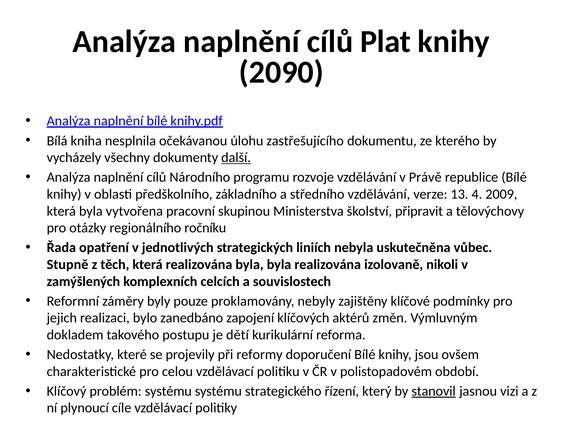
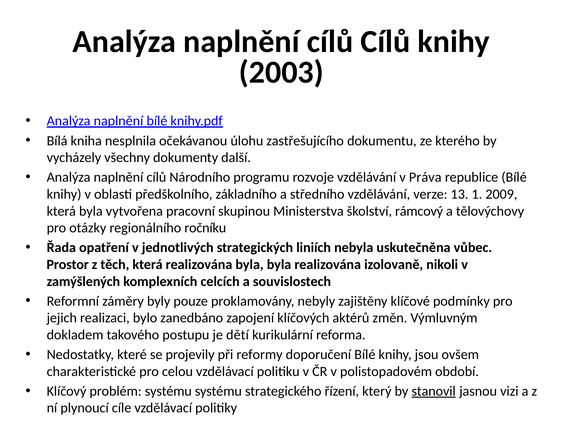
cílů Plat: Plat -> Cílů (385, 42)
2090: 2090 -> 2003 (281, 72)
další underline: present -> none (236, 158)
Právě: Právě -> Práva (425, 177)
4: 4 -> 1 (477, 194)
připravit: připravit -> rámcový (419, 211)
Stupně: Stupně -> Prostor (68, 265)
